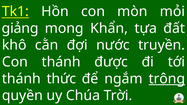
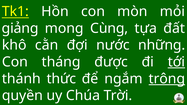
Khẩn: Khẩn -> Cùng (109, 28)
truyền: truyền -> những (162, 45)
Con thánh: thánh -> tháng (61, 62)
tới underline: none -> present (176, 62)
